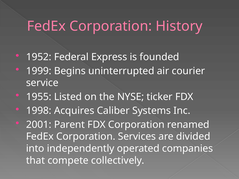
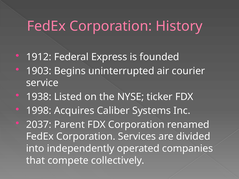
1952: 1952 -> 1912 (39, 57)
1999: 1999 -> 1903 (39, 71)
1955: 1955 -> 1938 (39, 97)
2001: 2001 -> 2037 (39, 125)
